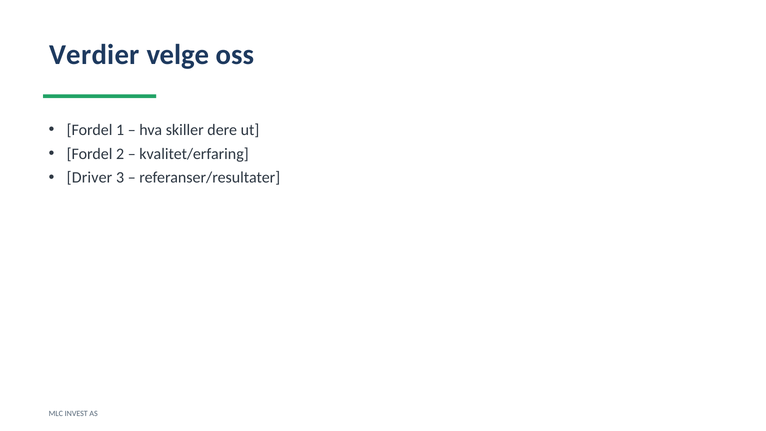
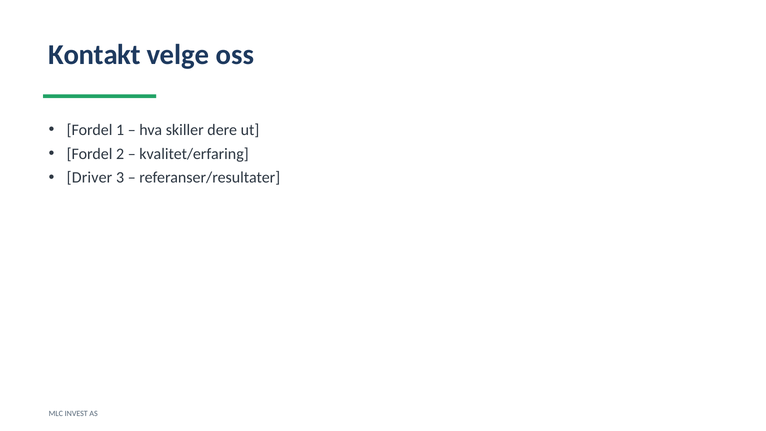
Verdier: Verdier -> Kontakt (95, 55)
